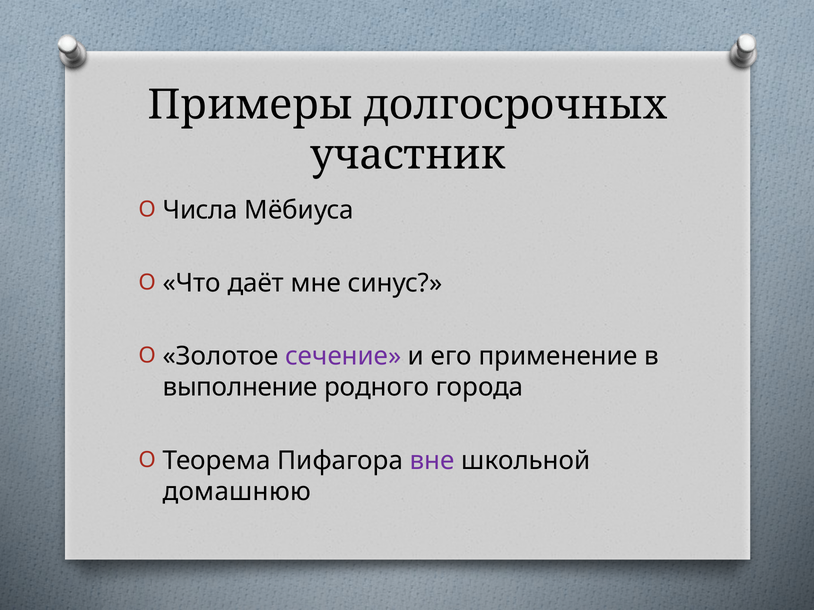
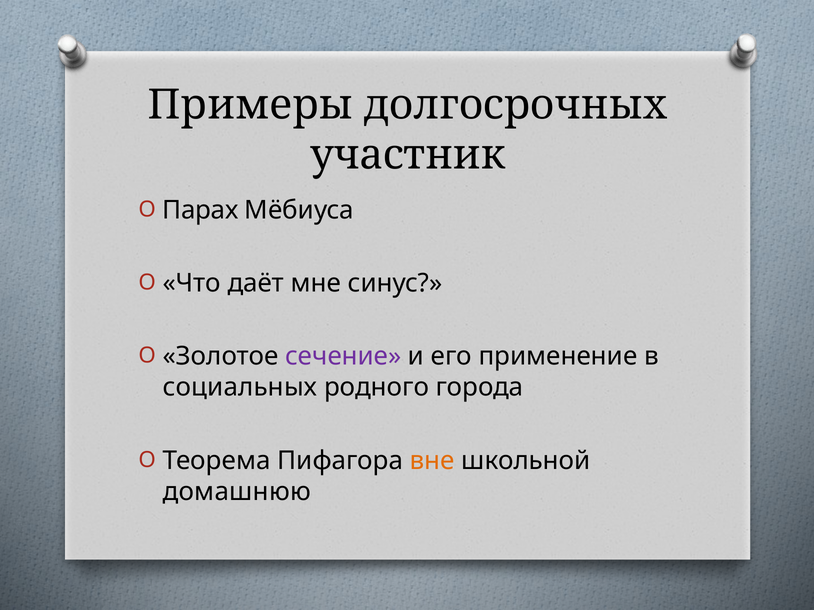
Числа: Числа -> Парах (200, 210)
выполнение: выполнение -> социальных (240, 388)
вне colour: purple -> orange (432, 461)
